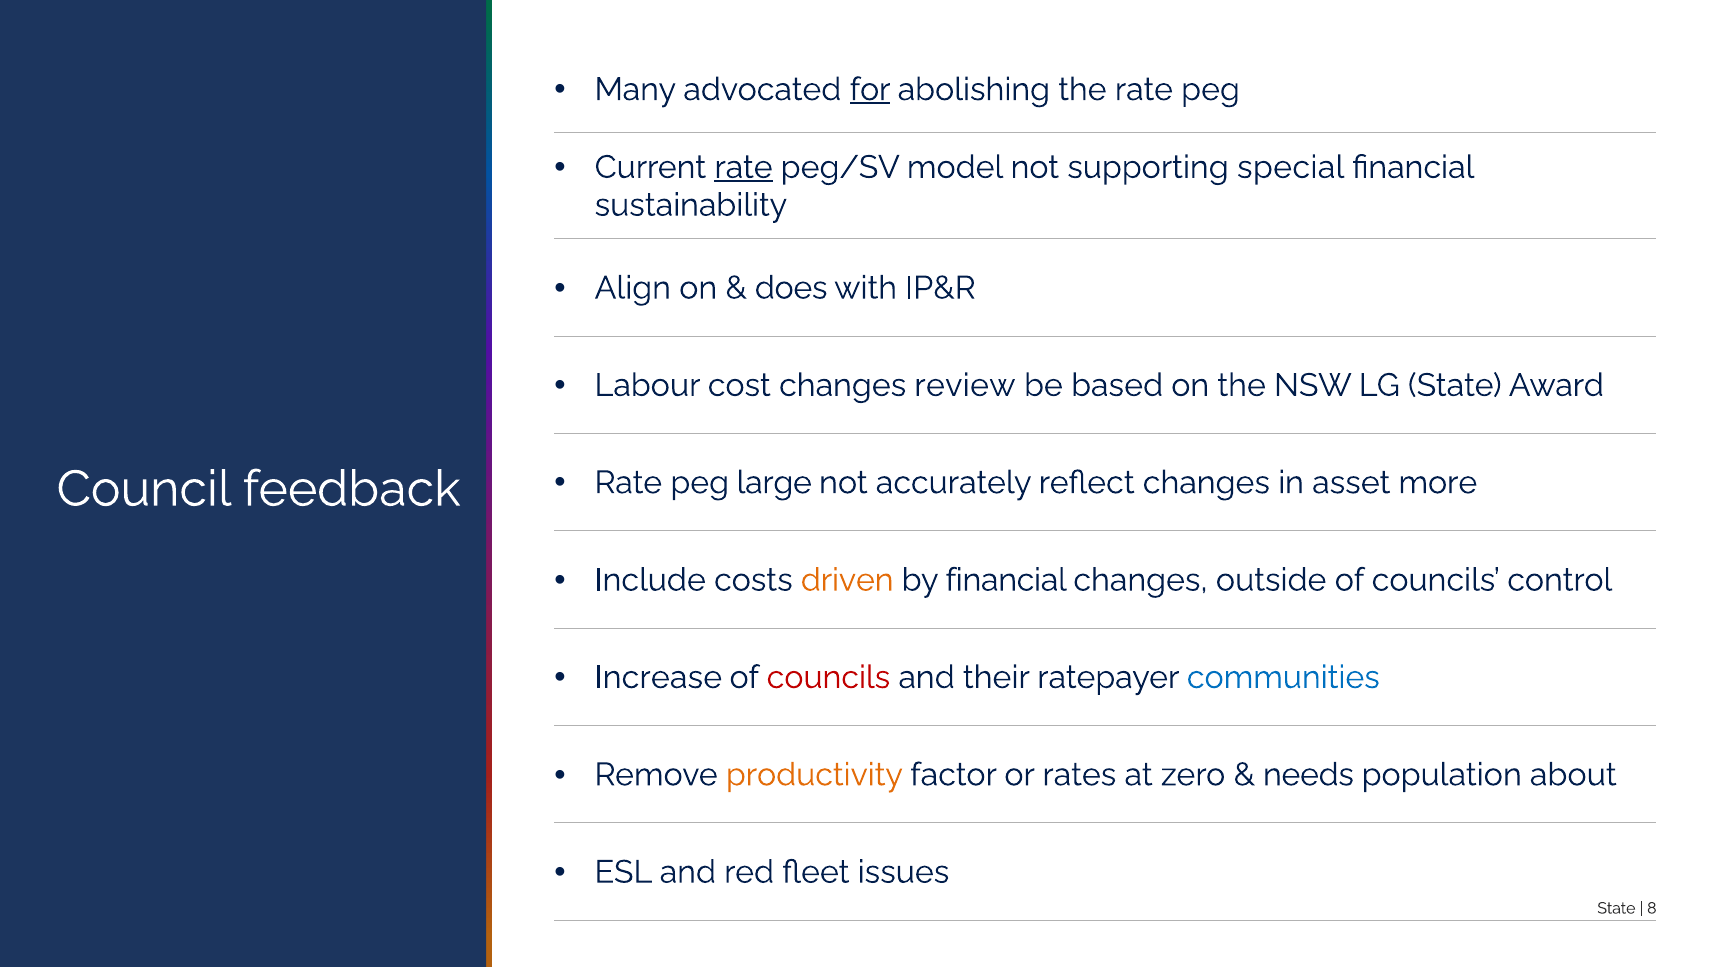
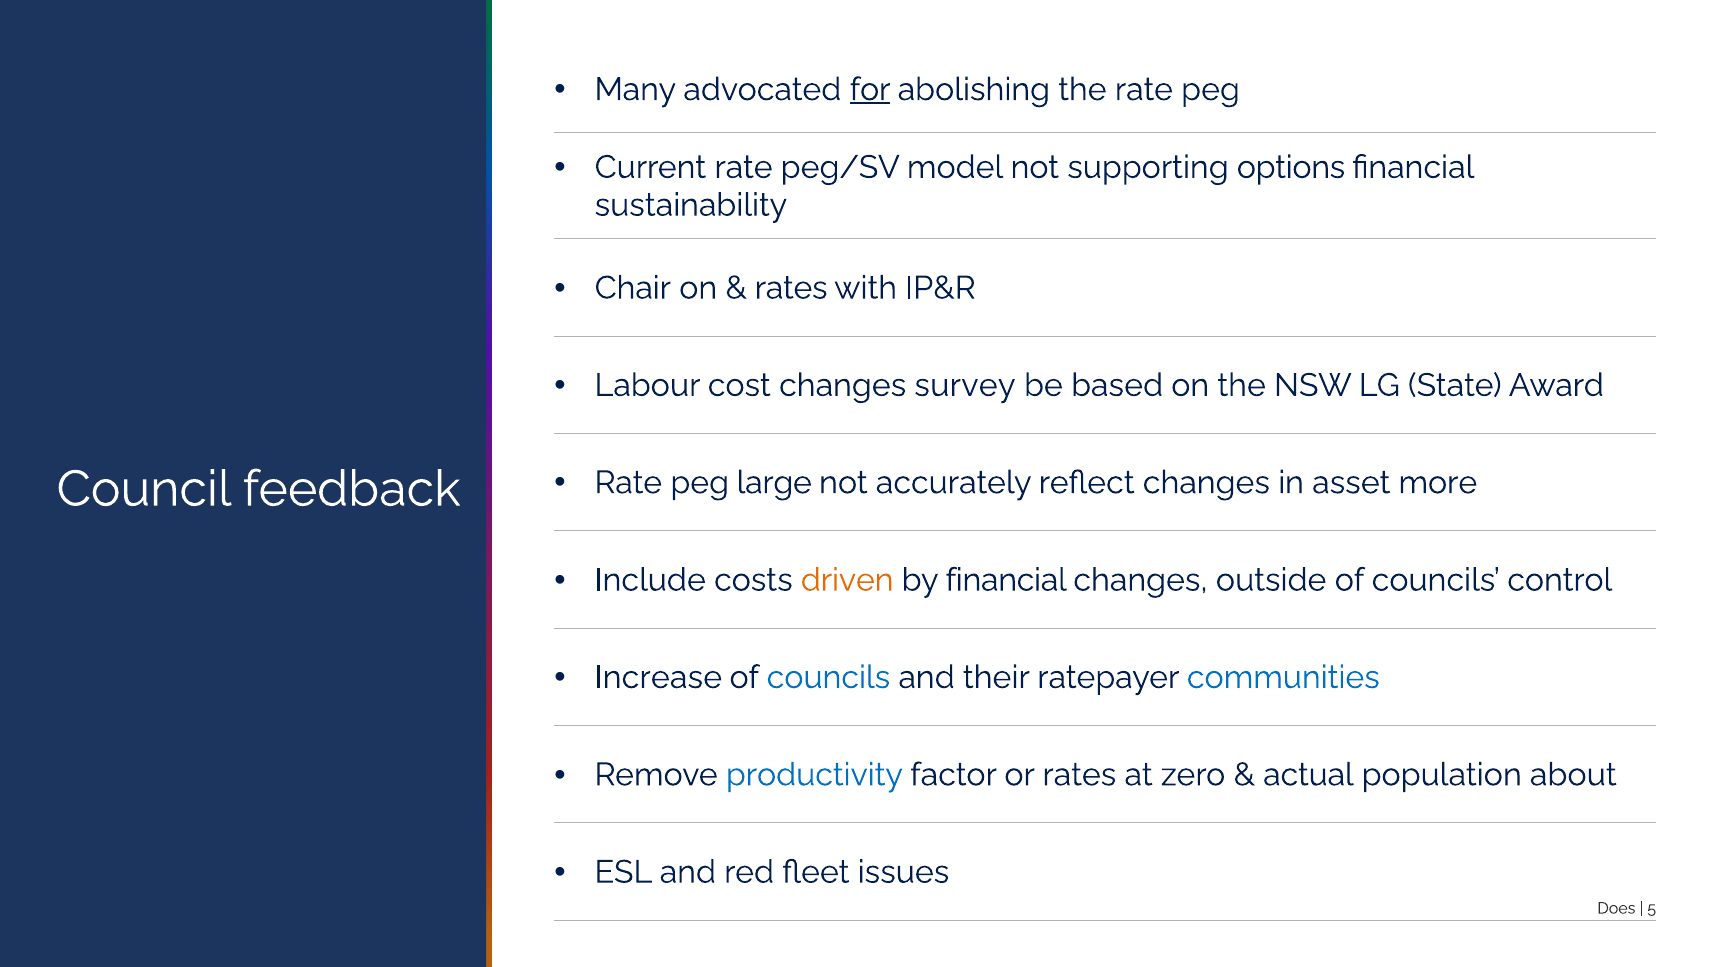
rate underline: present -> none (744, 167)
special: special -> options (1291, 167)
Align: Align -> Chair (633, 288)
does: does -> rates (791, 288)
review: review -> survey (965, 385)
councils colour: red -> blue (828, 677)
productivity colour: orange -> blue (814, 775)
needs: needs -> actual (1308, 775)
State: State -> Does (1616, 908)
8: 8 -> 5 (1652, 908)
